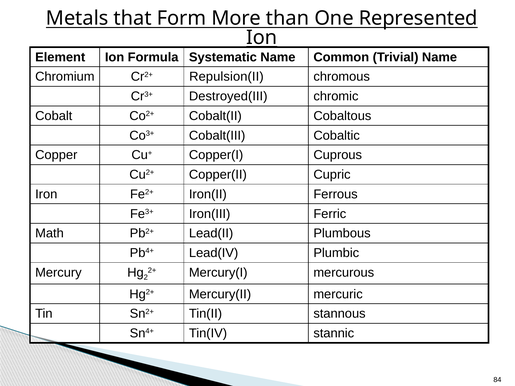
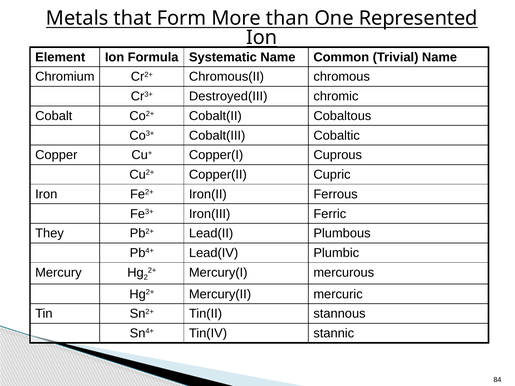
Repulsion(II: Repulsion(II -> Chromous(II (226, 77)
Math: Math -> They (49, 233)
